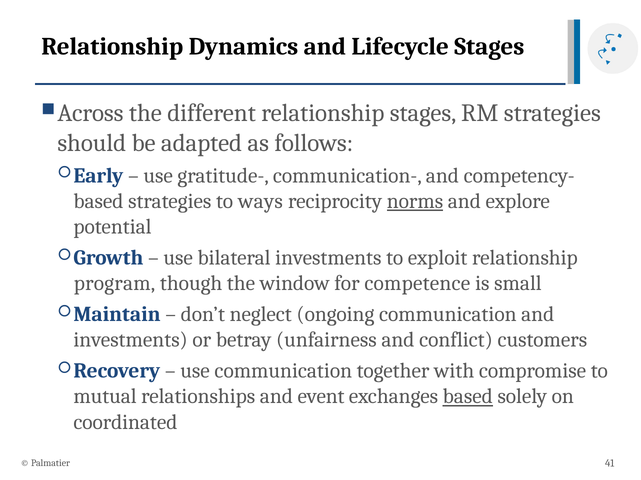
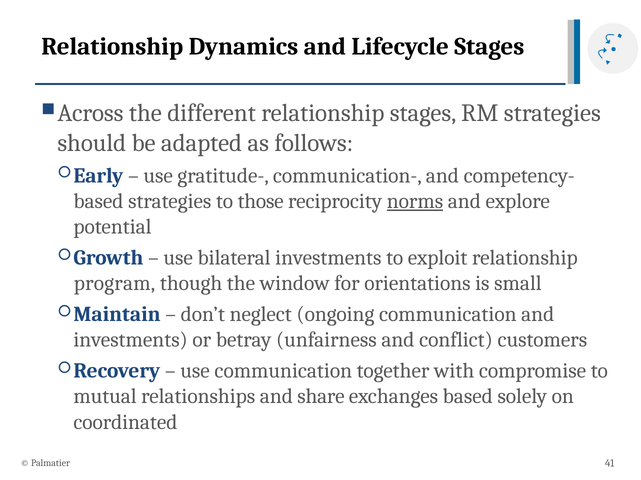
ways: ways -> those (261, 202)
competence: competence -> orientations (417, 284)
event: event -> share (321, 397)
based underline: present -> none (468, 397)
